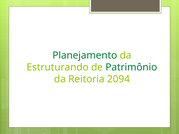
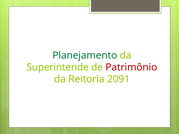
Estruturando: Estruturando -> Superintende (58, 67)
Patrimônio colour: green -> red (131, 67)
2094: 2094 -> 2091 (118, 79)
